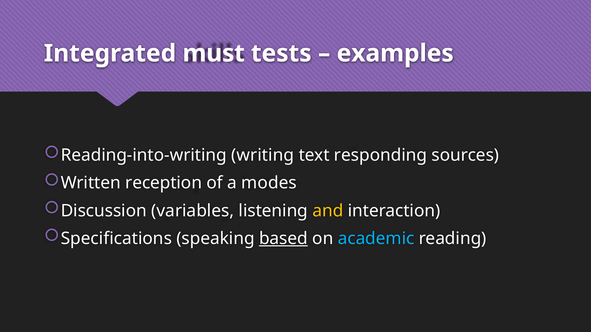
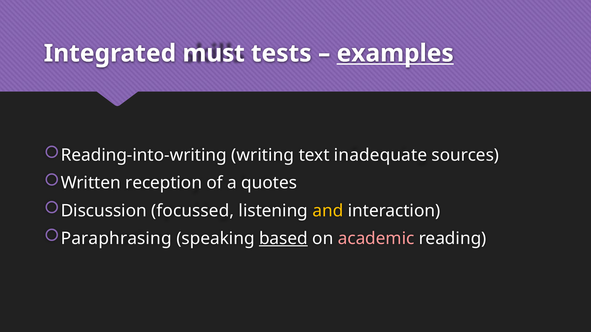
examples underline: none -> present (395, 53)
responding: responding -> inadequate (381, 155)
modes: modes -> quotes (269, 183)
variables: variables -> focussed (193, 211)
Specifications: Specifications -> Paraphrasing (116, 239)
academic colour: light blue -> pink (376, 239)
